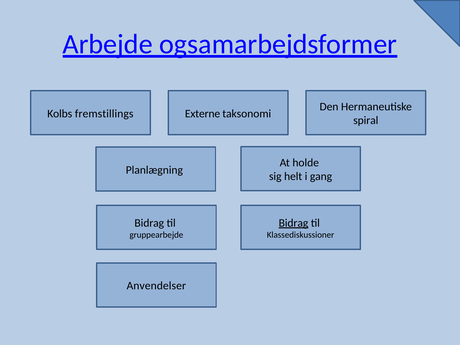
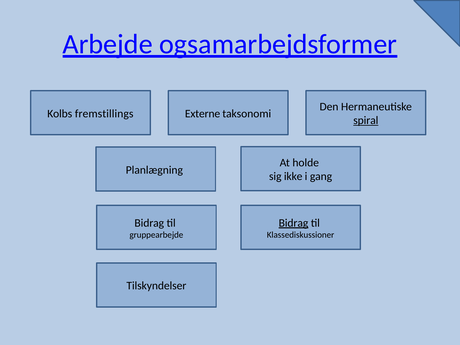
spiral underline: none -> present (366, 120)
helt: helt -> ikke (293, 176)
Anvendelser: Anvendelser -> Tilskyndelser (156, 286)
